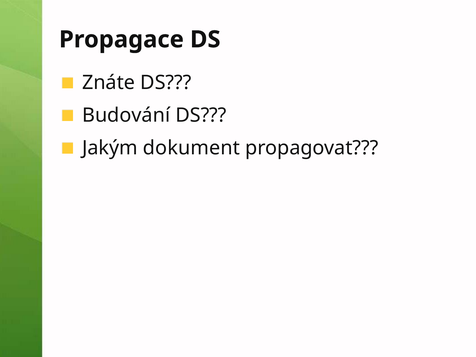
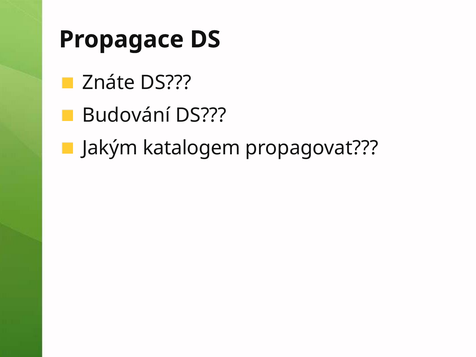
dokument: dokument -> katalogem (192, 148)
